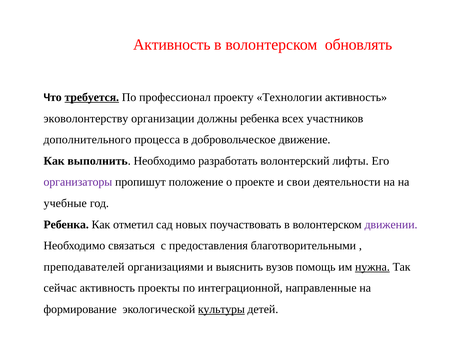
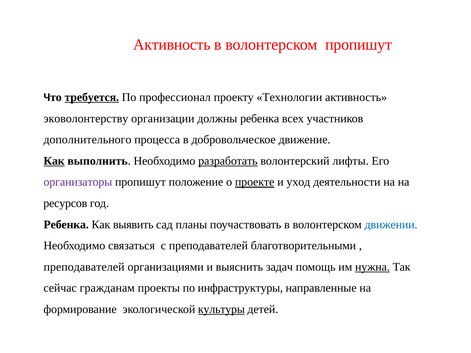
волонтерском обновлять: обновлять -> пропишут (359, 45)
Как underline: none -> present (54, 161)
разработать underline: none -> present (228, 161)
проекте underline: none -> present (255, 182)
свои: свои -> уход (298, 182)
учебные: учебные -> ресурсов (65, 203)
отметил: отметил -> выявить (133, 225)
новых: новых -> планы (191, 225)
движении colour: purple -> blue (391, 225)
с предоставления: предоставления -> преподавателей (208, 246)
вузов: вузов -> задач (279, 267)
сейчас активность: активность -> гражданам (107, 288)
интеграционной: интеграционной -> инфраструктуры (240, 288)
